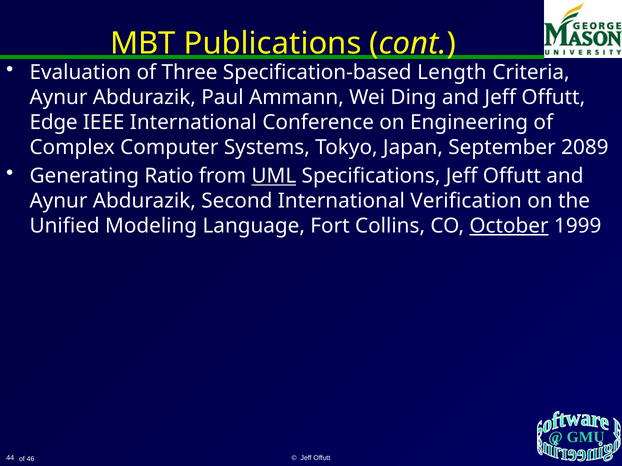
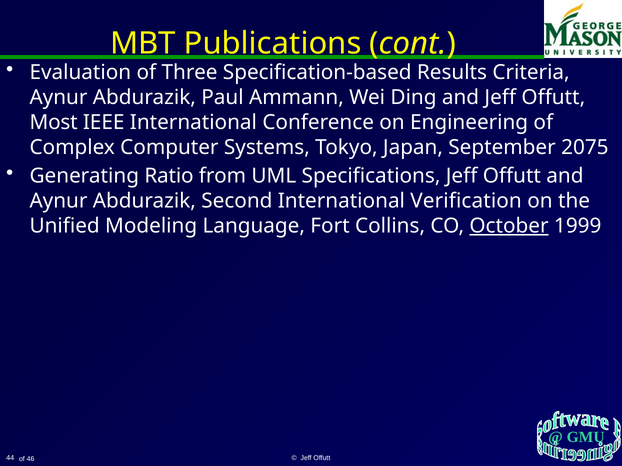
Length: Length -> Results (452, 73)
Edge: Edge -> Most (54, 122)
2089: 2089 -> 2075 (585, 147)
UML underline: present -> none (274, 176)
